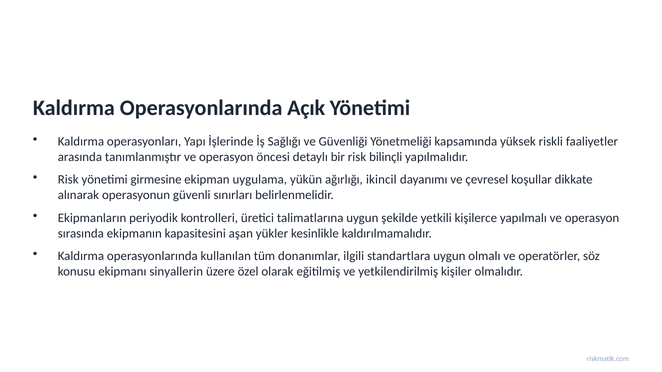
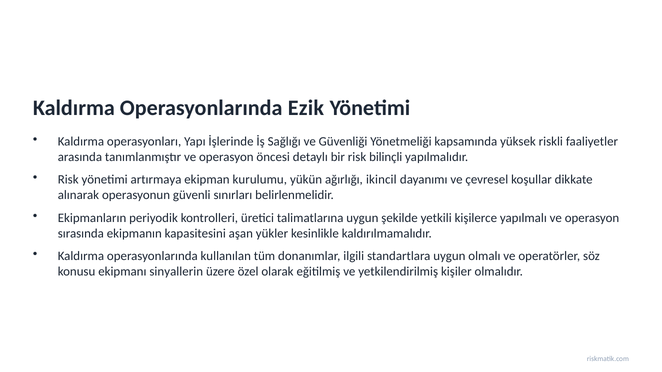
Açık: Açık -> Ezik (306, 108)
girmesine: girmesine -> artırmaya (156, 180)
uygulama: uygulama -> kurulumu (260, 180)
